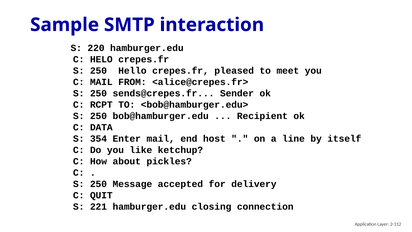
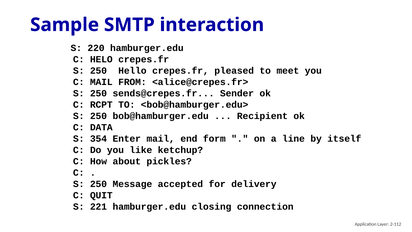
host: host -> form (214, 138)
